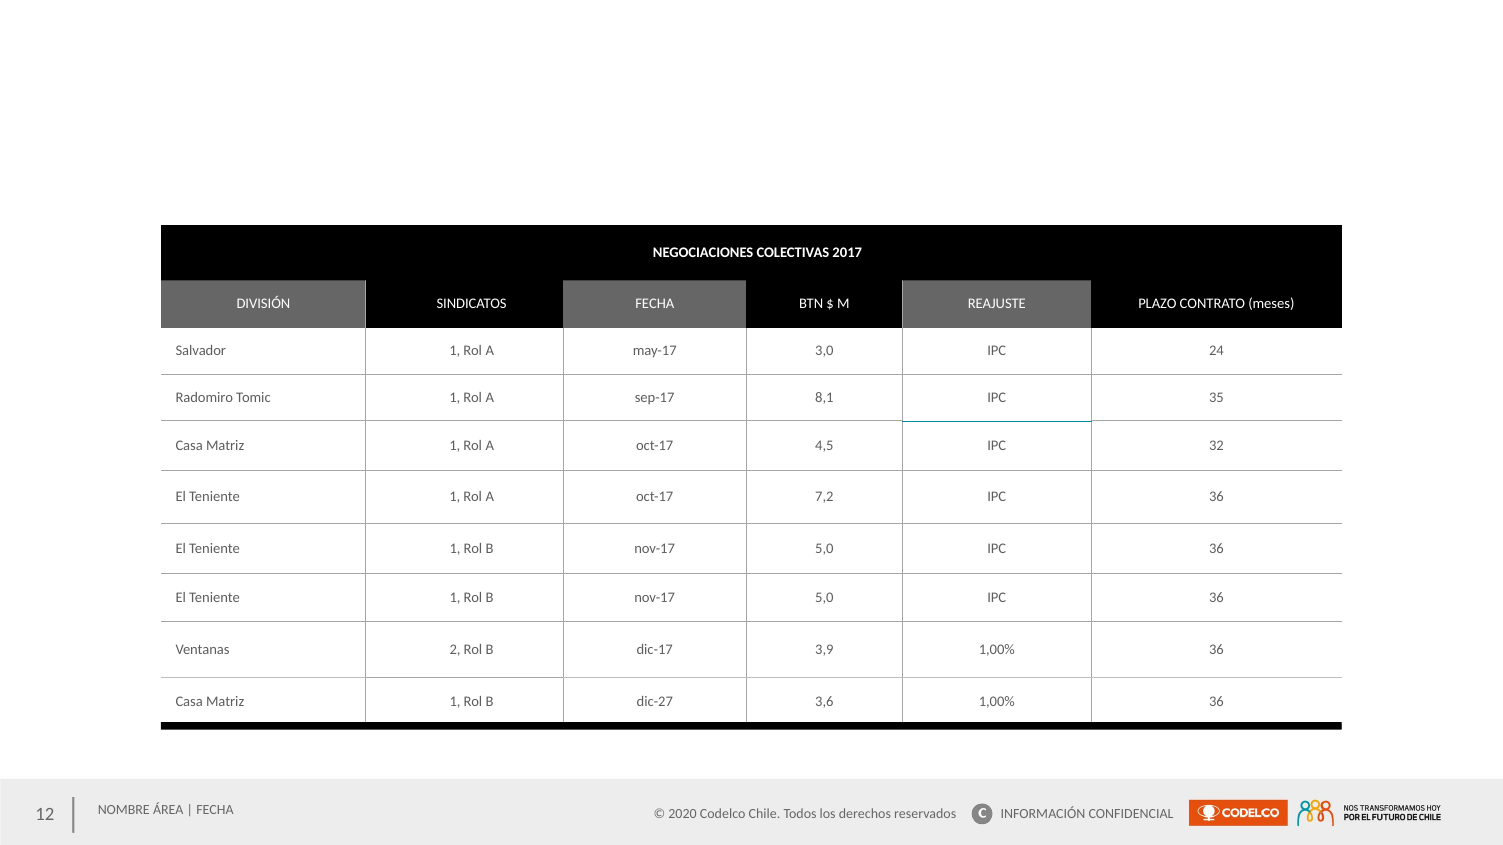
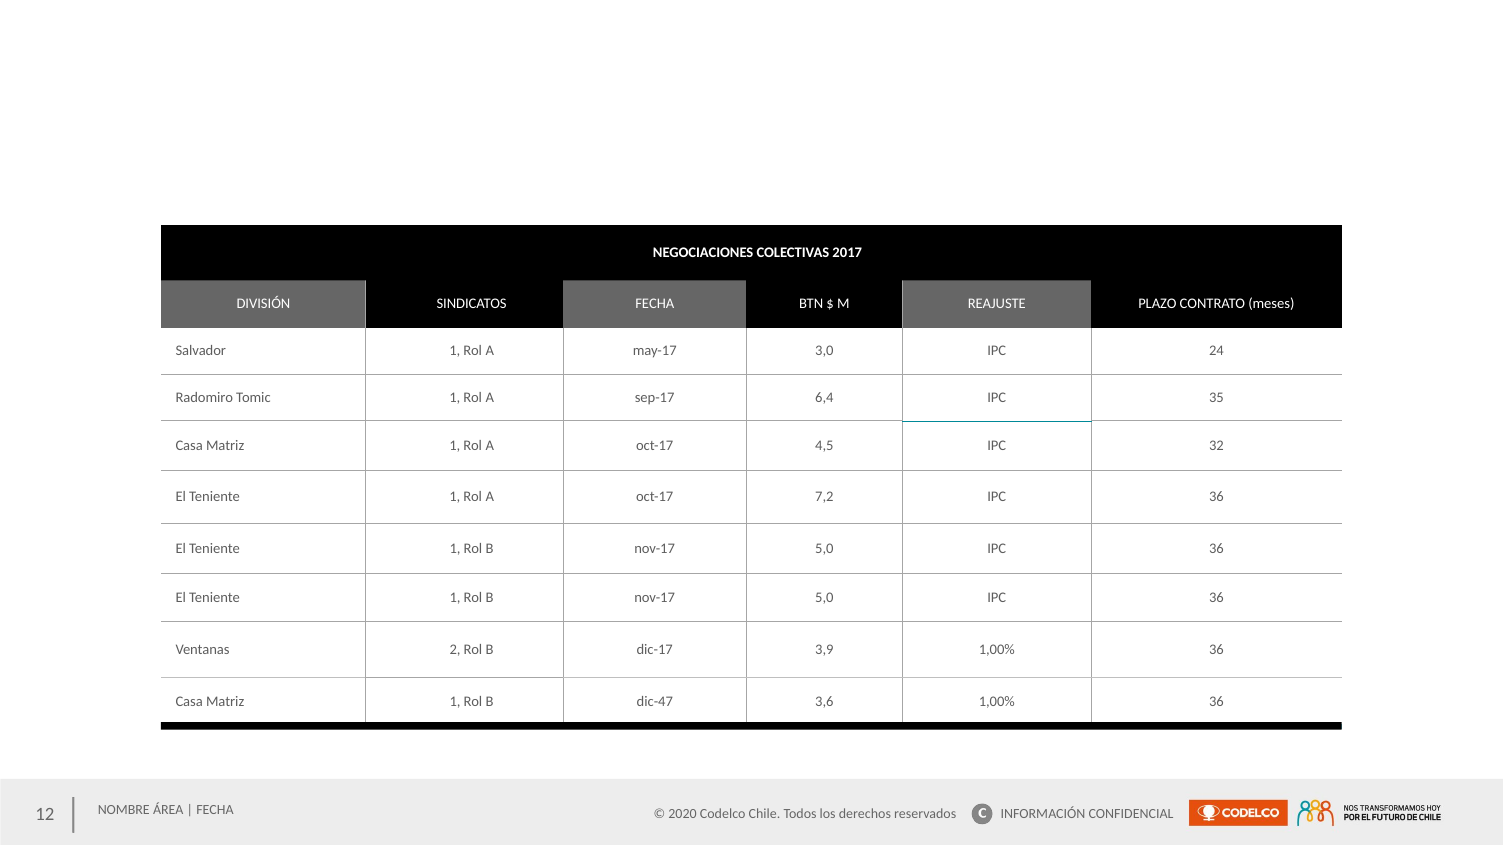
8,1: 8,1 -> 6,4 (824, 398)
dic-27: dic-27 -> dic-47 (655, 703)
